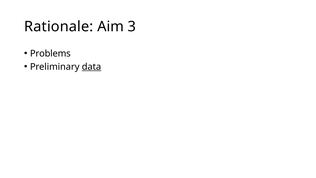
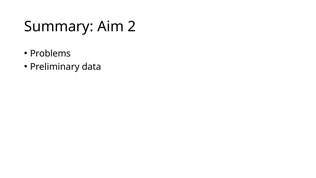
Rationale: Rationale -> Summary (59, 27)
3: 3 -> 2 (132, 27)
data underline: present -> none (91, 67)
